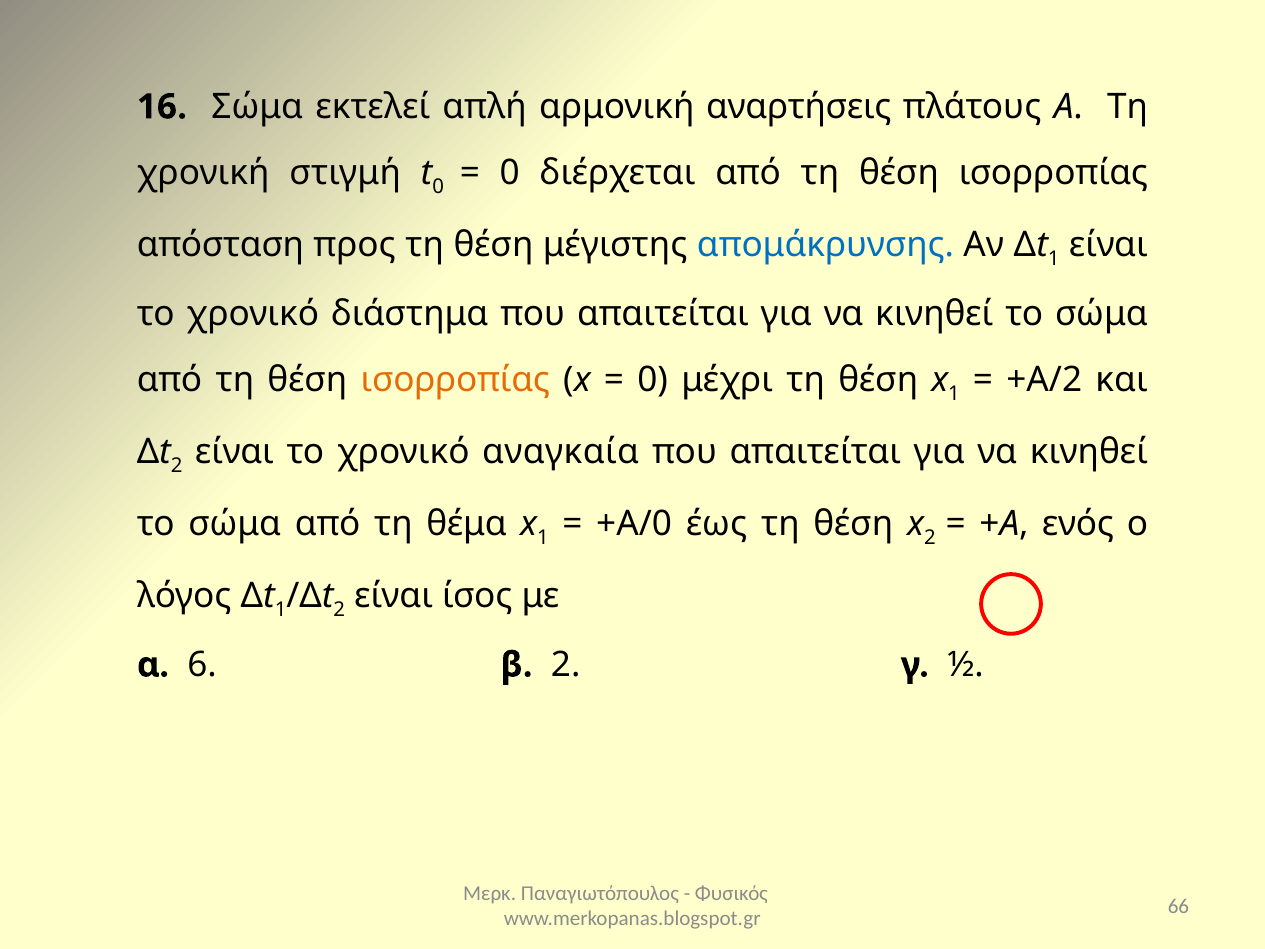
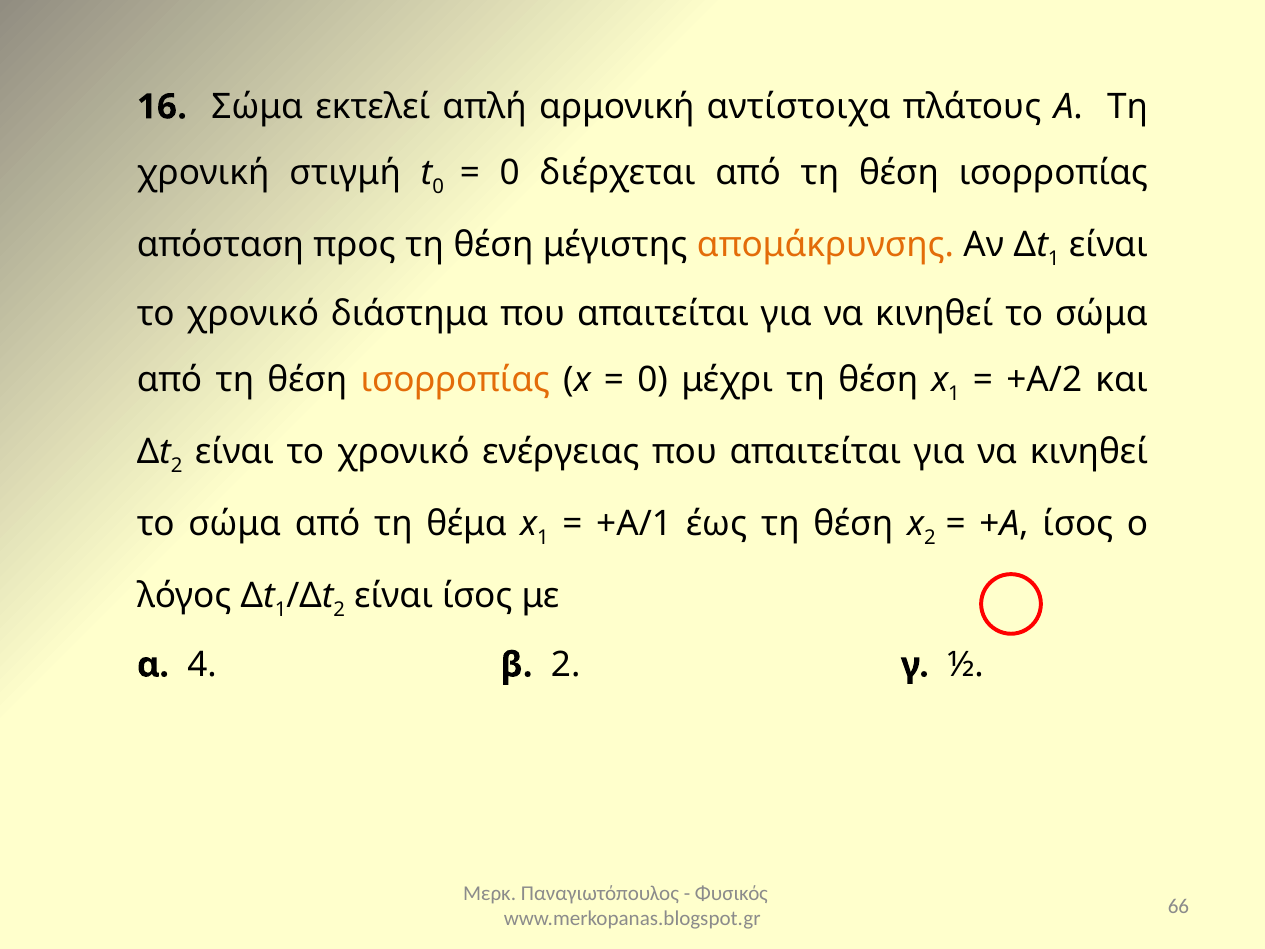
αναρτήσεις: αναρτήσεις -> αντίστοιχα (799, 107)
απομάκρυνσης colour: blue -> orange (826, 245)
αναγκαία: αναγκαία -> ενέργειας (561, 452)
+Α/0: +Α/0 -> +Α/1 (634, 524)
+Α ενός: ενός -> ίσος (1078, 524)
6: 6 -> 4 (202, 665)
